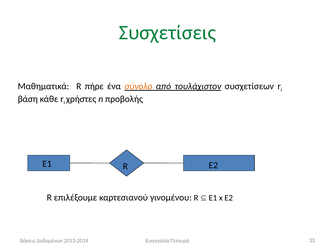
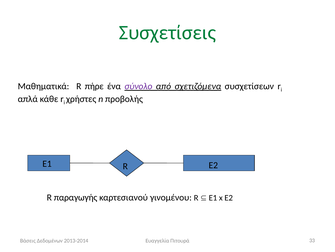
σύνολο colour: orange -> purple (138, 86)
τουλάχιστον: τουλάχιστον -> σχετιζόμενα (198, 86)
βάση: βάση -> απλά (28, 99)
επιλέξουμε: επιλέξουμε -> παραγωγής (76, 197)
